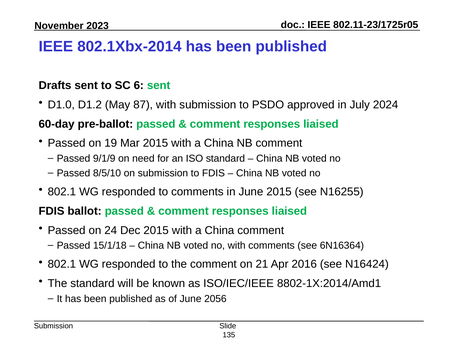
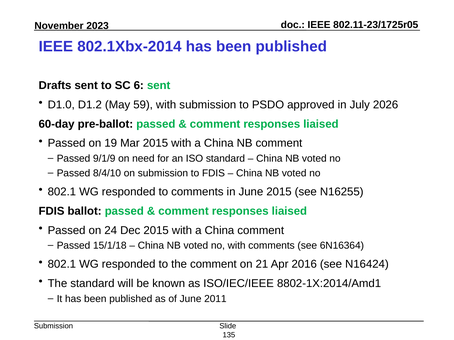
87: 87 -> 59 (143, 105)
2024: 2024 -> 2026 (386, 105)
8/5/10: 8/5/10 -> 8/4/10 (107, 173)
2056: 2056 -> 2011 (215, 299)
